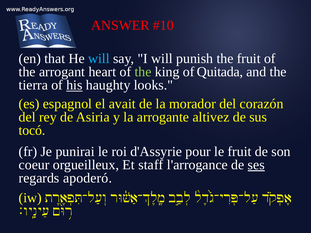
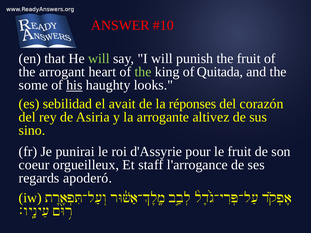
will colour: light blue -> light green (99, 59)
tierra: tierra -> some (33, 85)
espagnol: espagnol -> sebilidad (67, 104)
morador: morador -> réponses (193, 104)
tocó: tocó -> sino (32, 130)
ses underline: present -> none (256, 165)
